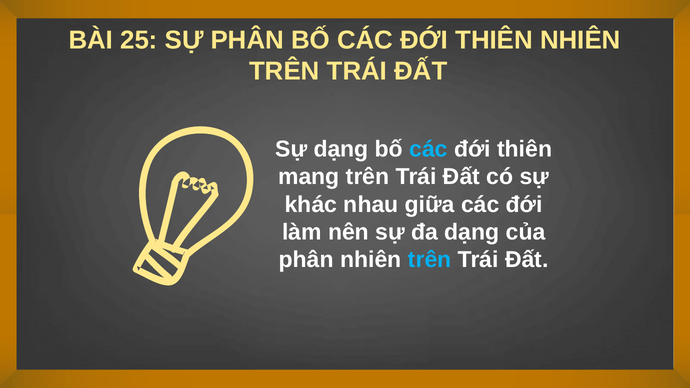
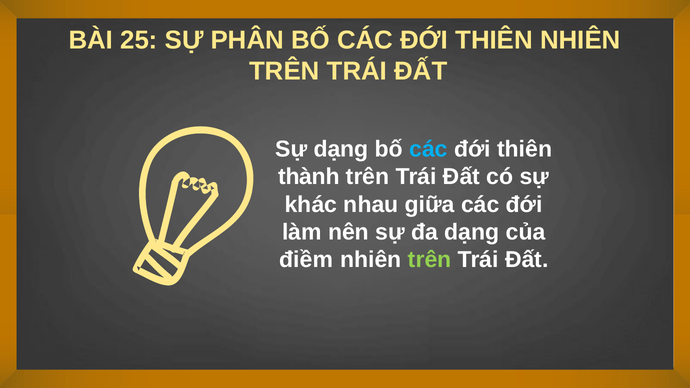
mang: mang -> thành (309, 177)
phân: phân -> điềm (306, 260)
trên colour: light blue -> light green (430, 260)
